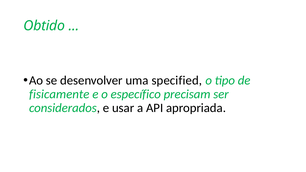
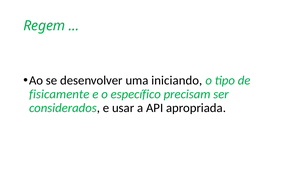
Obtido: Obtido -> Regem (44, 26)
specified: specified -> iniciando (177, 81)
